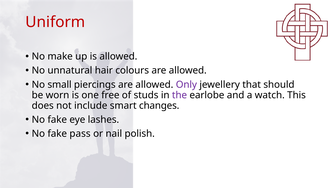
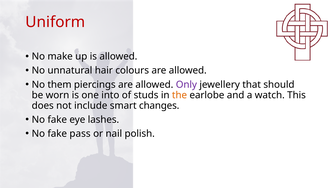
small: small -> them (60, 84)
free: free -> into (110, 95)
the colour: purple -> orange (180, 95)
